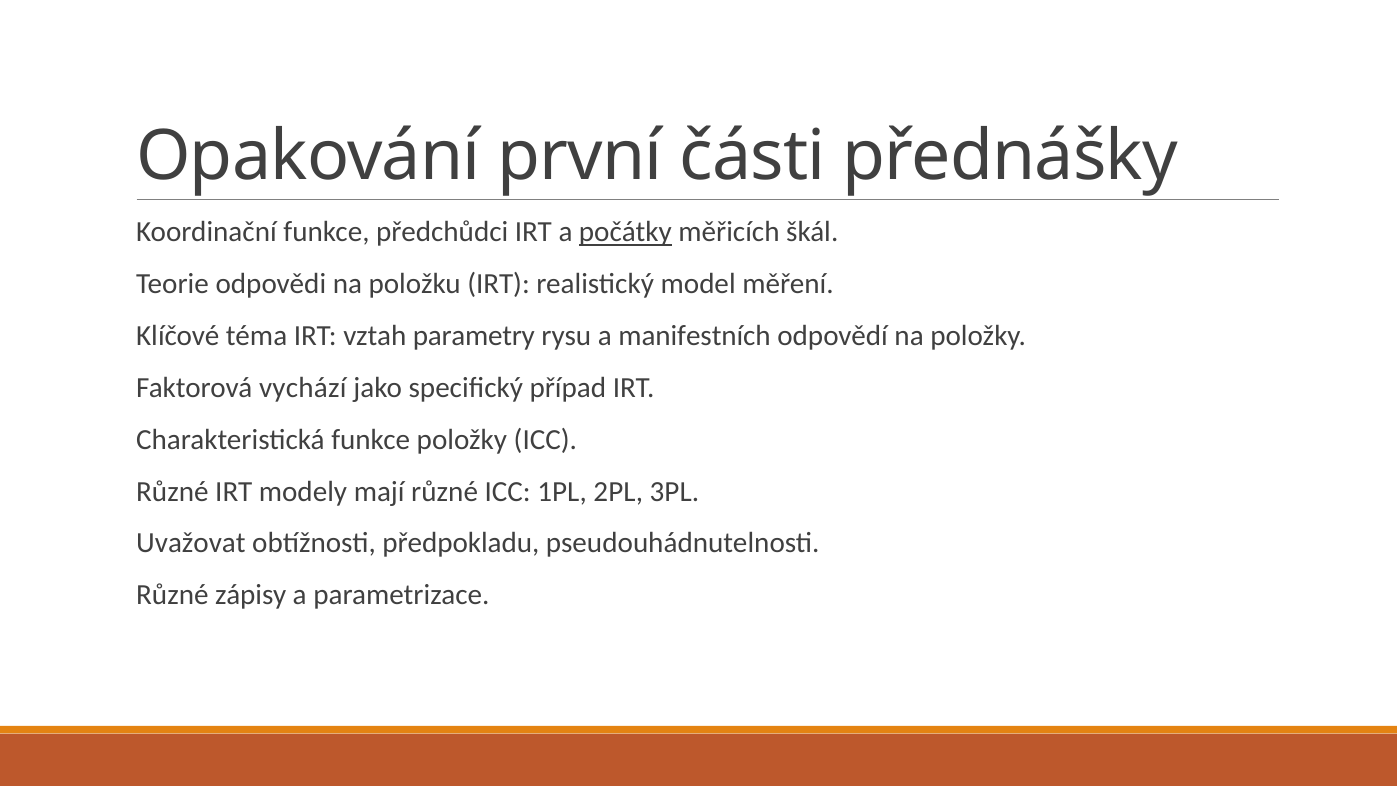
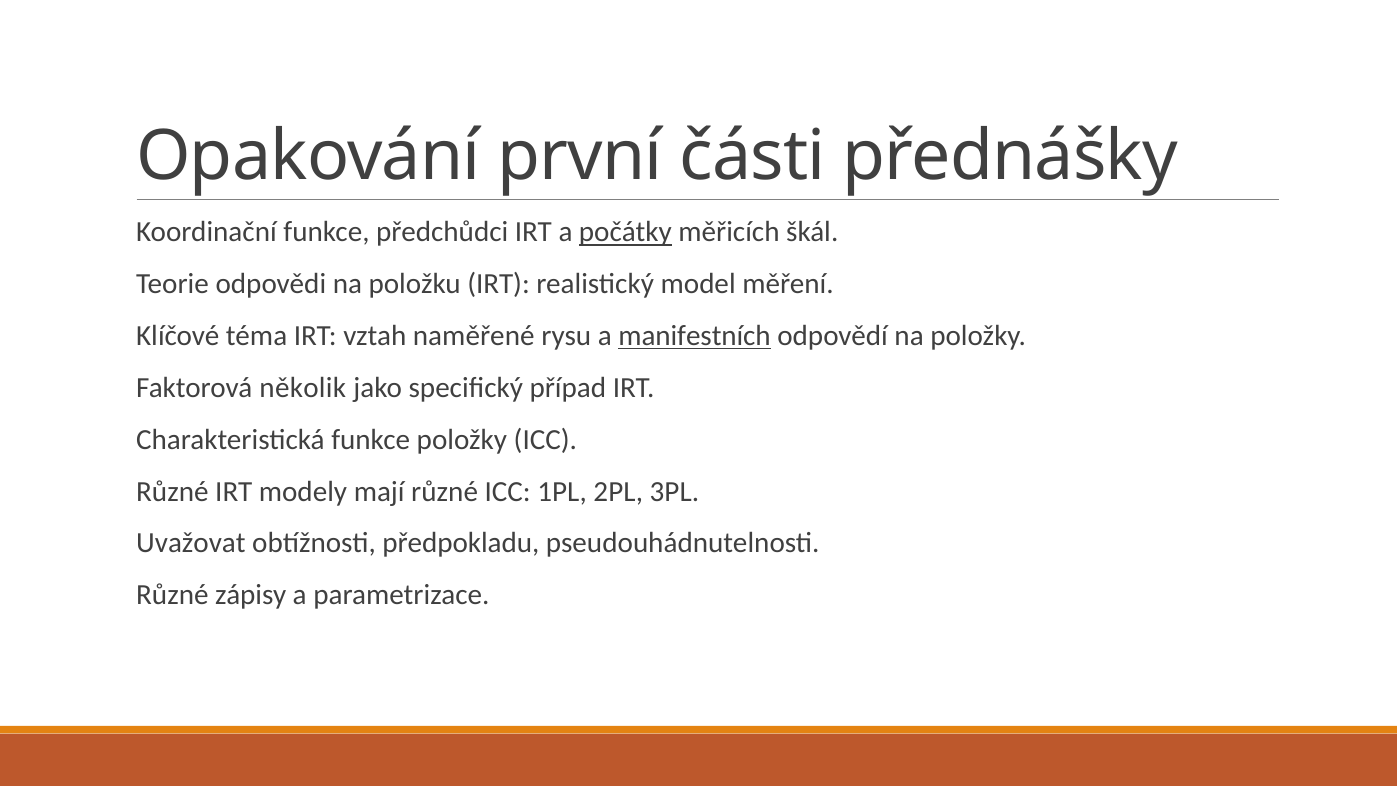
parametry: parametry -> naměřené (474, 336)
manifestních underline: none -> present (695, 336)
vychází: vychází -> několik (303, 388)
